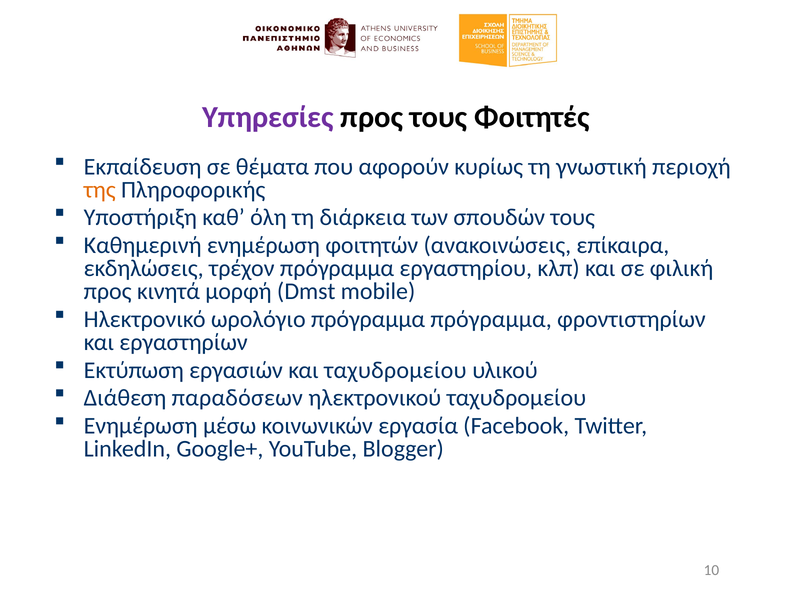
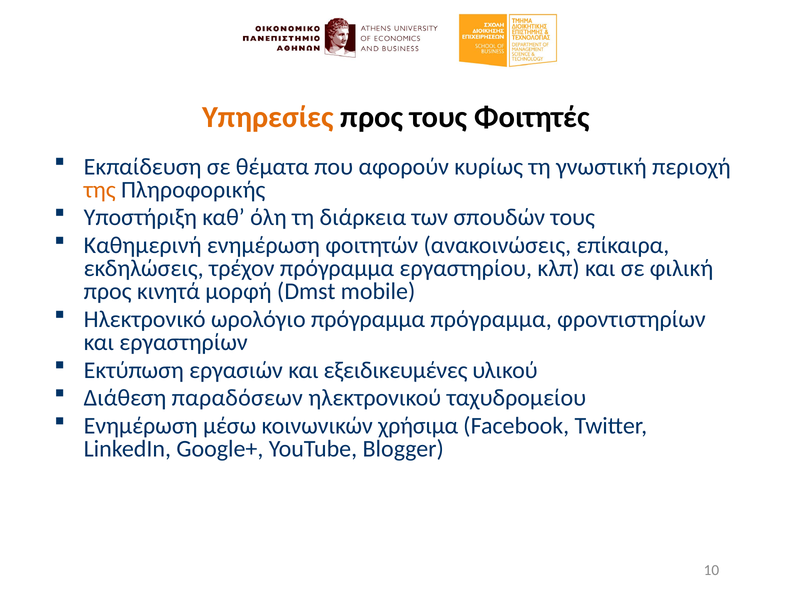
Υπηρεσίες colour: purple -> orange (268, 117)
και ταχυδρομείου: ταχυδρομείου -> εξειδικευμένες (396, 370)
εργασία: εργασία -> χρήσιμα (418, 426)
